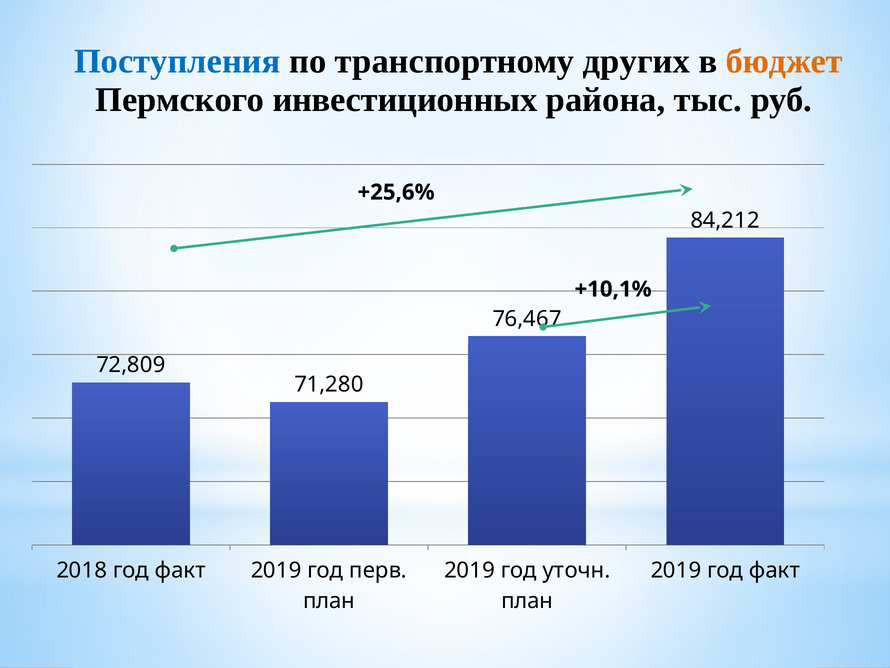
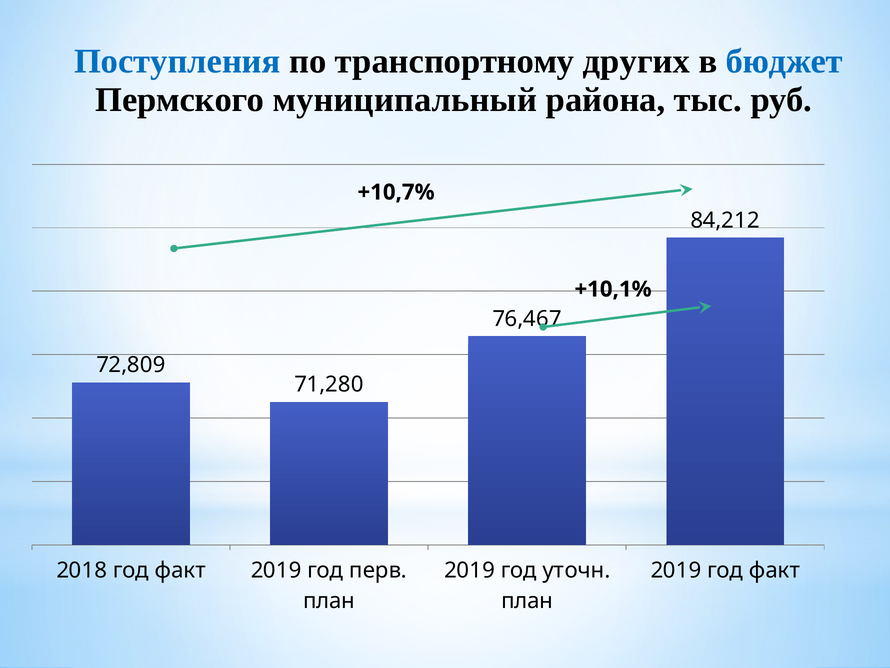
бюджет colour: orange -> blue (784, 61)
инвестиционных: инвестиционных -> муниципальный (405, 100)
+25,6%: +25,6% -> +10,7% (396, 192)
